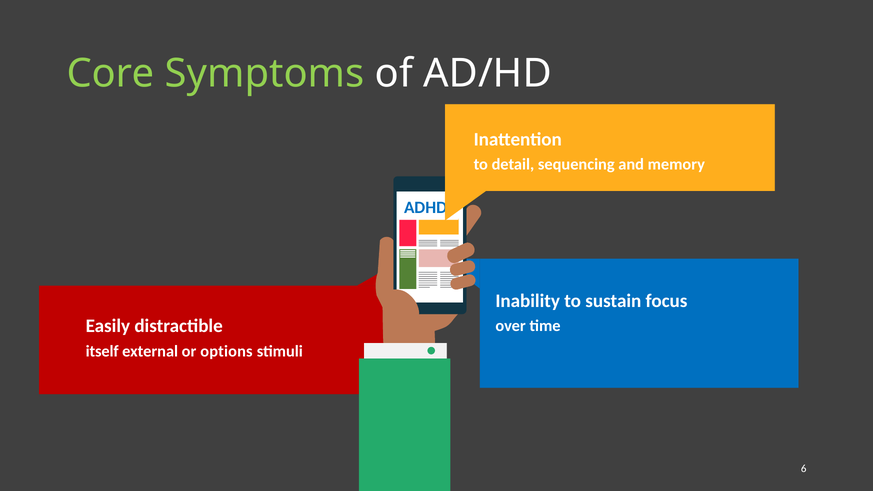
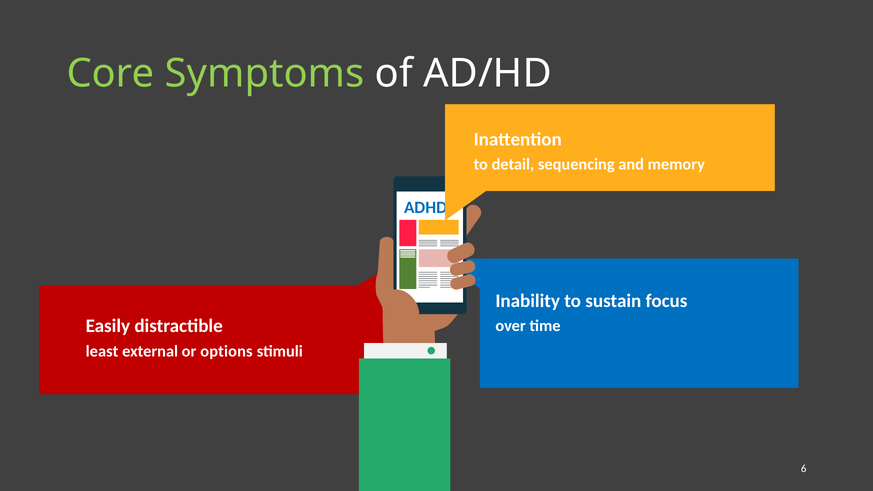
itself: itself -> least (102, 351)
